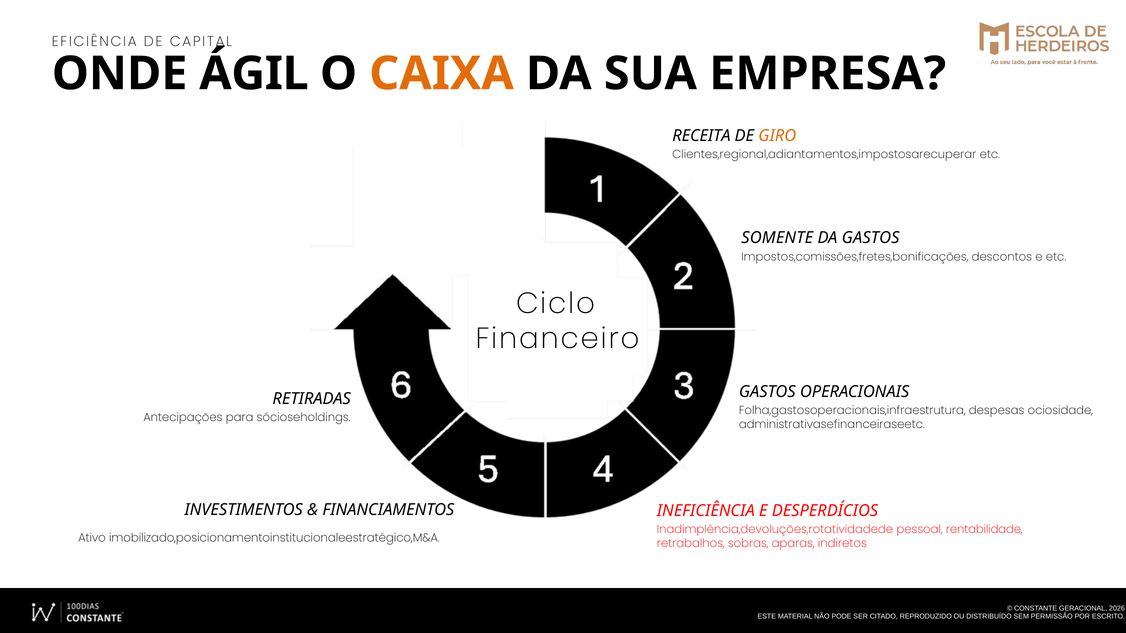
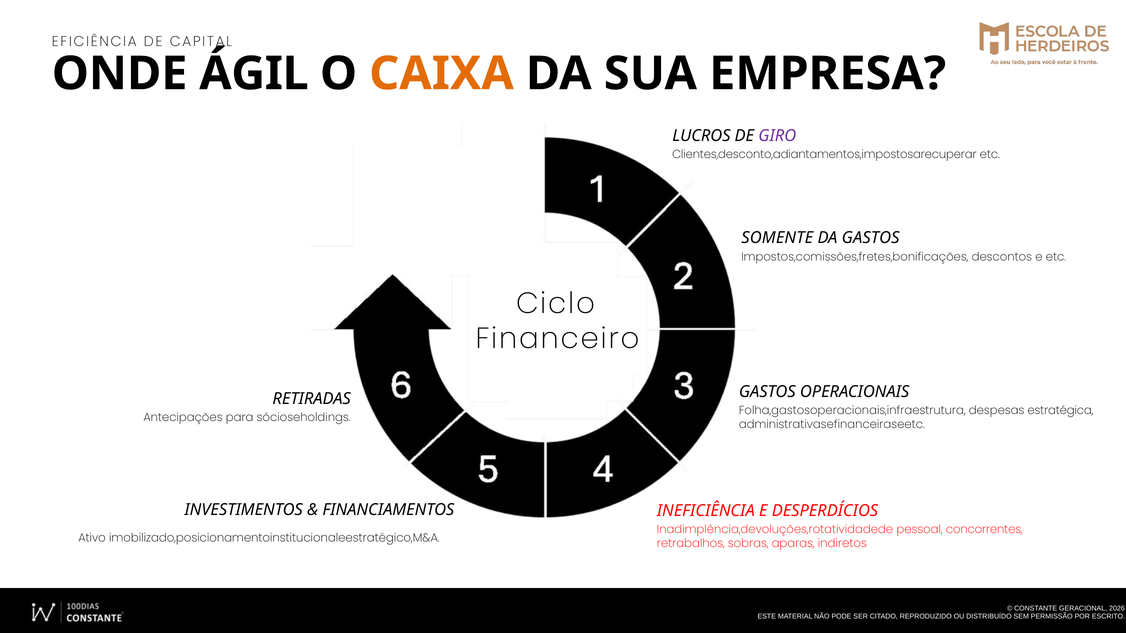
RECEITA: RECEITA -> LUCROS (701, 136)
GIRO colour: orange -> purple (777, 136)
Clientes,regional,adiantamentos,impostosarecuperar: Clientes,regional,adiantamentos,impostosarecuperar -> Clientes,desconto,adiantamentos,impostosarecuperar (824, 155)
ociosidade: ociosidade -> estratégica (1060, 411)
rentabilidade: rentabilidade -> concorrentes (984, 530)
